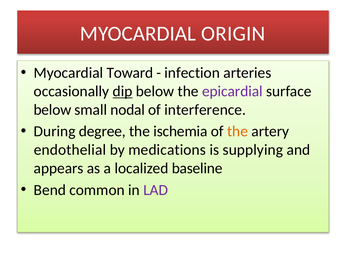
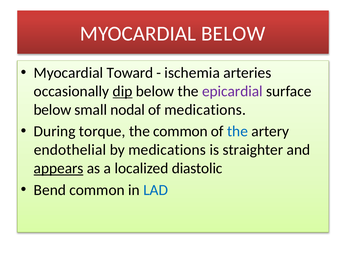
MYOCARDIAL ORIGIN: ORIGIN -> BELOW (233, 33)
infection: infection -> ischemia (192, 73)
of interference: interference -> medications (205, 110)
degree: degree -> torque (102, 131)
the ischemia: ischemia -> common (180, 131)
the colour: orange -> blue (238, 131)
supplying: supplying -> straighter (253, 150)
appears underline: none -> present (59, 168)
baseline: baseline -> diastolic (197, 168)
LAD colour: purple -> blue (156, 190)
